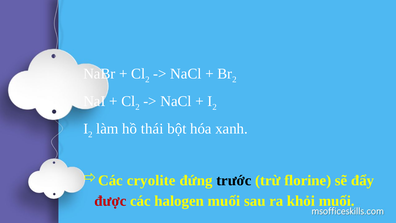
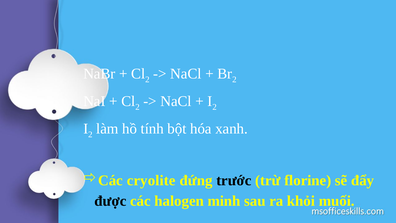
thái: thái -> tính (152, 129)
được colour: red -> black (110, 201)
halogen muối: muối -> minh (224, 201)
